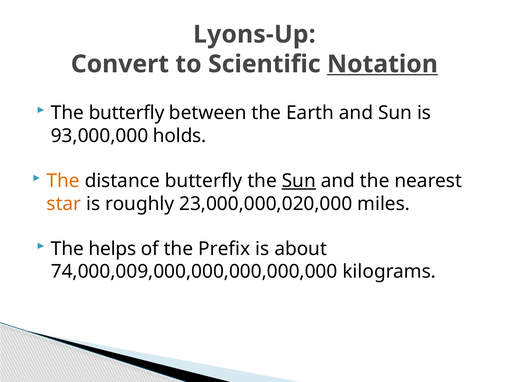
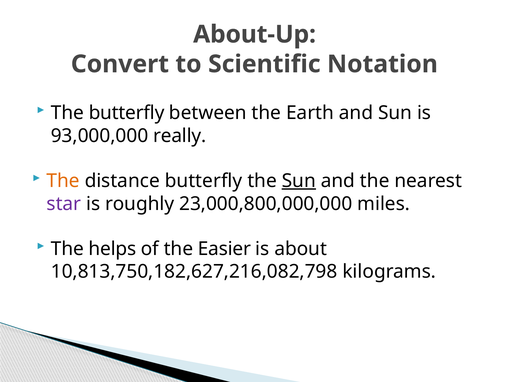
Lyons-Up: Lyons-Up -> About-Up (255, 34)
Notation underline: present -> none (382, 64)
holds: holds -> really (180, 136)
star colour: orange -> purple (64, 204)
23,000,000,020,000: 23,000,000,020,000 -> 23,000,800,000,000 (266, 204)
Prefix: Prefix -> Easier (224, 249)
74,000,009,000,000,000,000,000: 74,000,009,000,000,000,000,000 -> 10,813,750,182,627,216,082,798 (194, 272)
